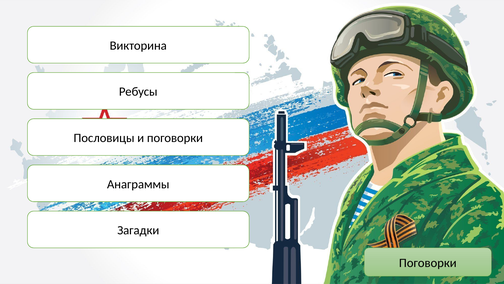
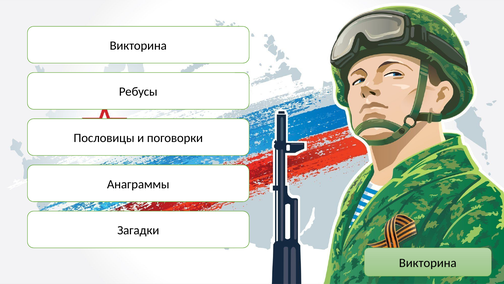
Поговорки: Поговорки -> Викторина (428, 262)
